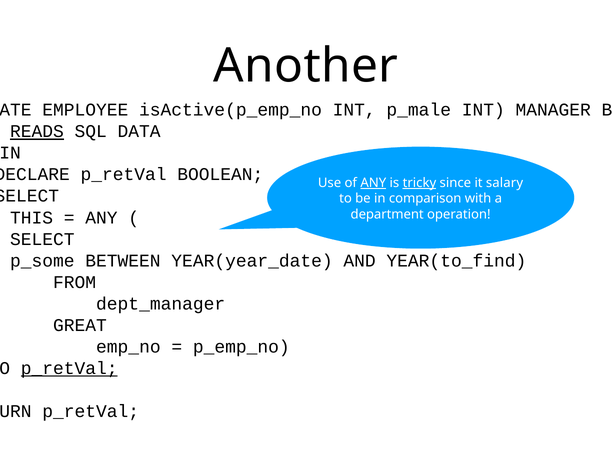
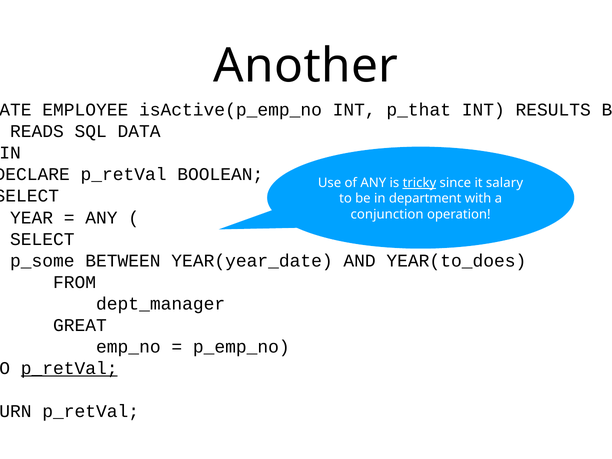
p_male: p_male -> p_that (419, 110)
MANAGER: MANAGER -> RESULTS (553, 110)
READS underline: present -> none (37, 132)
ANY underline: present -> none (373, 183)
comparison: comparison -> department (425, 199)
department: department -> conjunction (387, 214)
THIS: THIS -> YEAR (32, 218)
YEAR(to_find: YEAR(to_find -> YEAR(to_does (456, 261)
